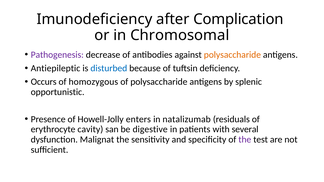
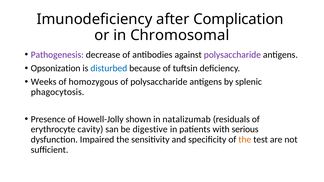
polysaccharide colour: orange -> purple (232, 55)
Antiepileptic: Antiepileptic -> Opsonization (56, 68)
Occurs: Occurs -> Weeks (44, 82)
opportunistic: opportunistic -> phagocytosis (58, 92)
enters: enters -> shown (138, 119)
several: several -> serious (245, 130)
Malignat: Malignat -> Impaired (97, 140)
the colour: purple -> orange (245, 140)
